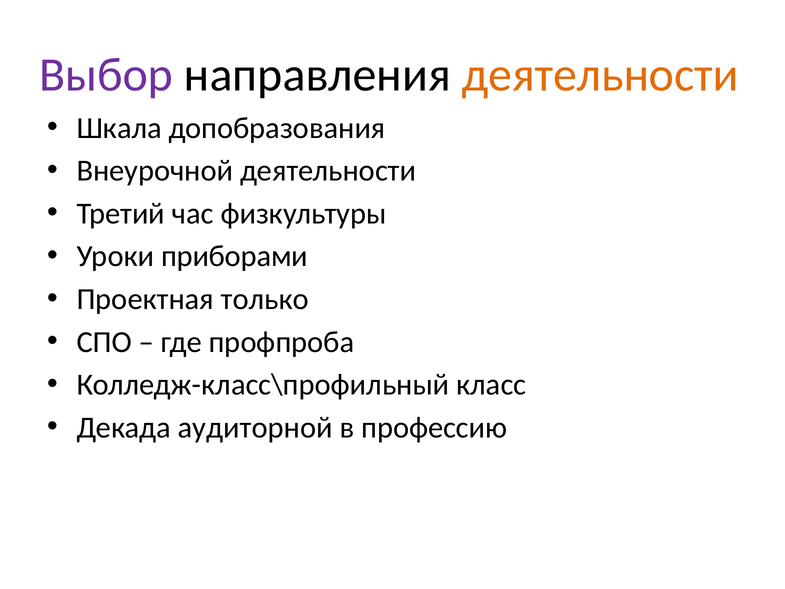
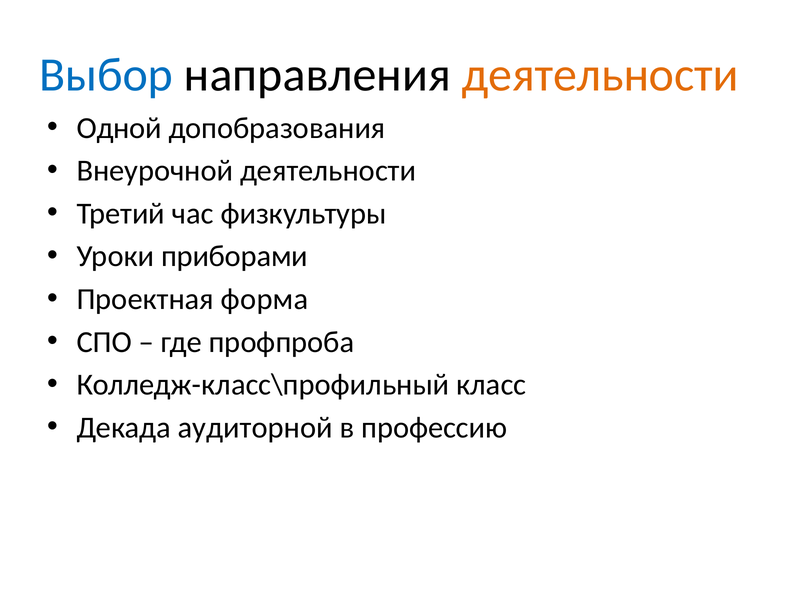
Выбор colour: purple -> blue (106, 75)
Шкала: Шкала -> Одной (119, 128)
только: только -> форма (265, 299)
